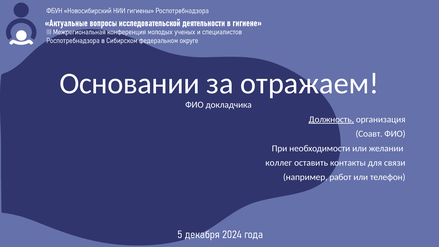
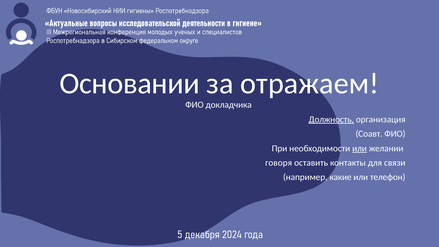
или underline: none -> present (360, 148)
коллег: коллег -> говоря (279, 163)
работ: работ -> какие (341, 177)
